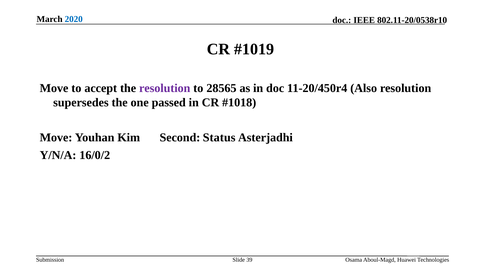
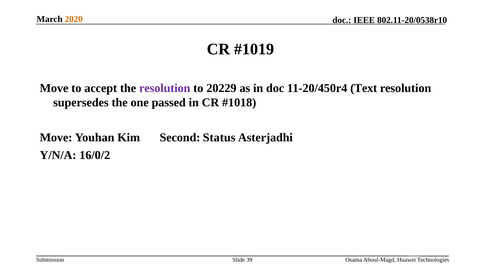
2020 colour: blue -> orange (74, 19)
28565: 28565 -> 20229 (221, 88)
Also: Also -> Text (364, 88)
